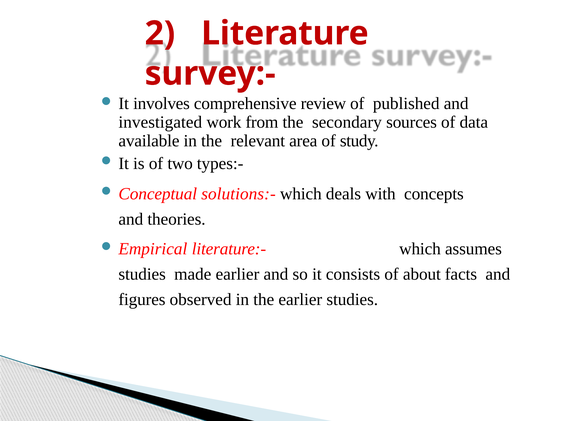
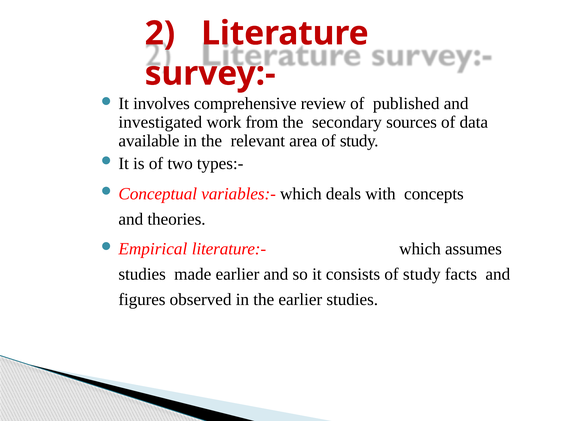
solutions:-: solutions:- -> variables:- (239, 194)
consists of about: about -> study (422, 275)
